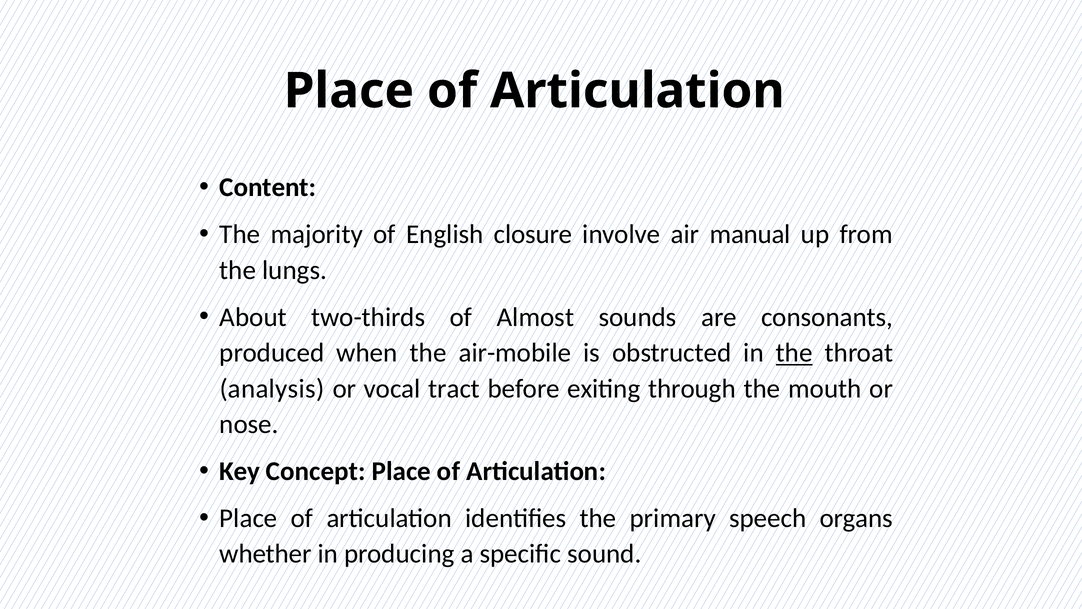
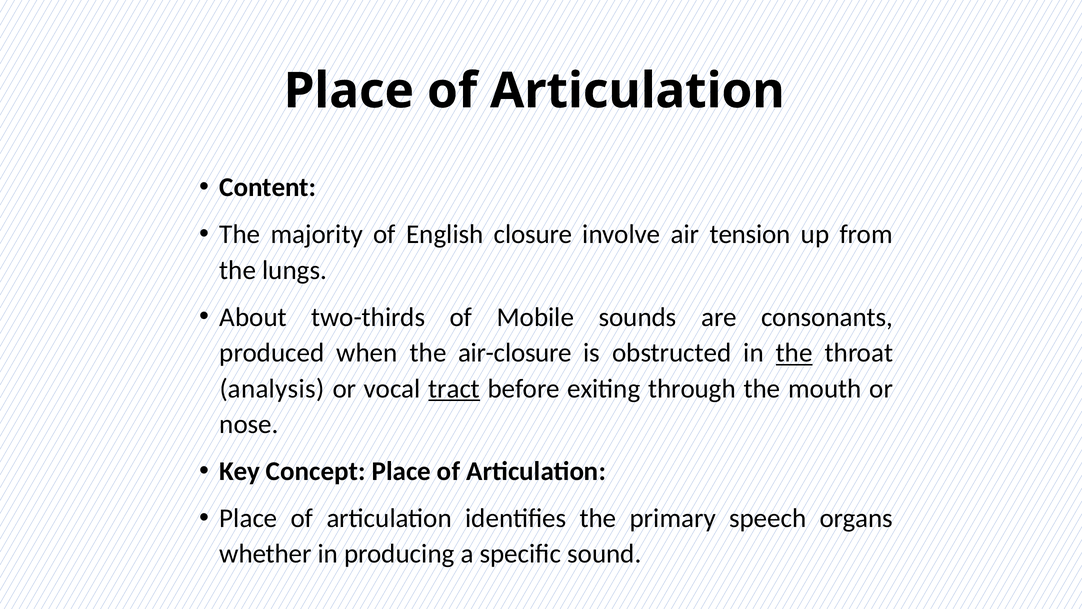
manual: manual -> tension (750, 234)
Almost: Almost -> Mobile (535, 317)
air-mobile: air-mobile -> air-closure (515, 353)
tract underline: none -> present (454, 388)
